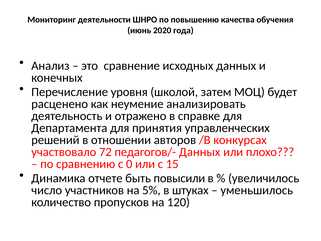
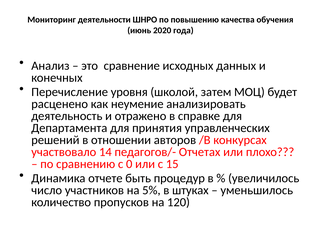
72: 72 -> 14 (105, 152)
педагогов/- Данных: Данных -> Отчетах (200, 152)
повысили: повысили -> процедур (179, 178)
